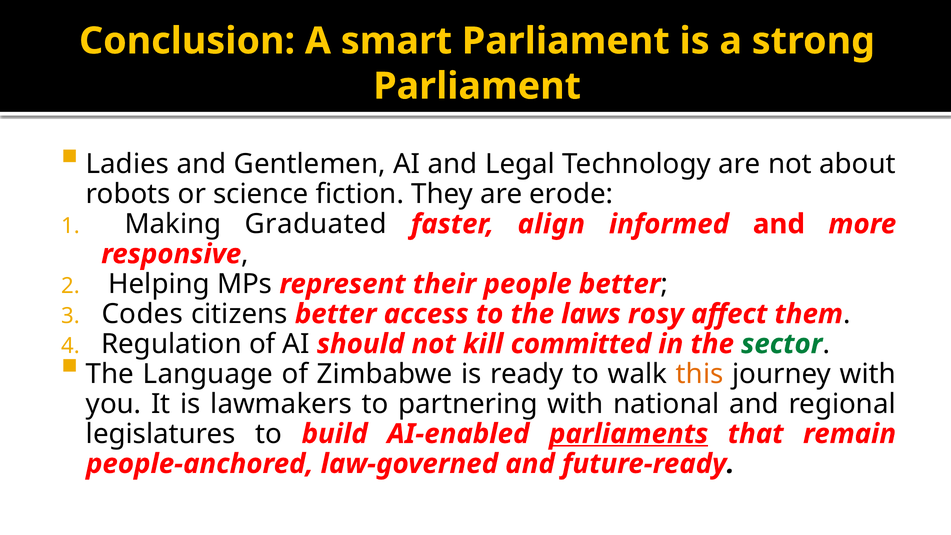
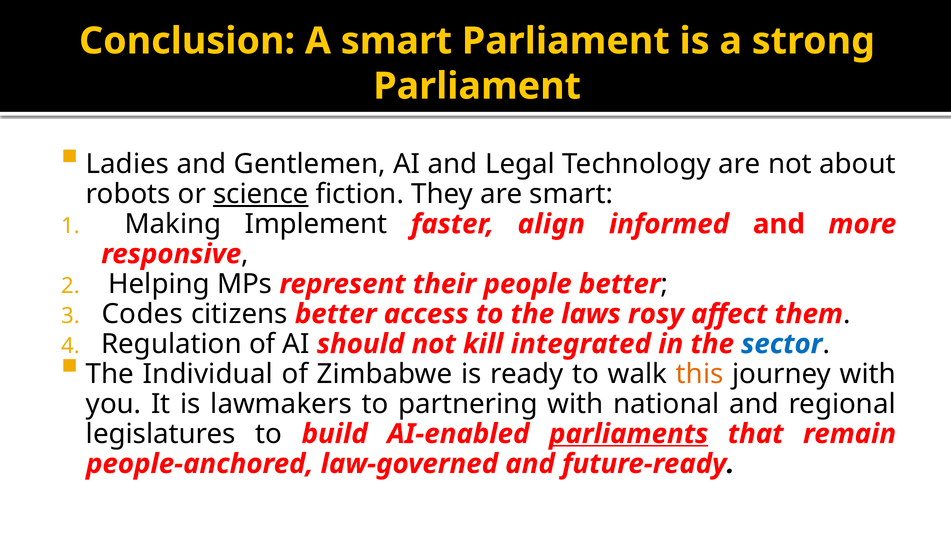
science underline: none -> present (261, 194)
are erode: erode -> smart (571, 194)
Graduated: Graduated -> Implement (316, 224)
committed: committed -> integrated (581, 344)
sector colour: green -> blue (782, 344)
Language: Language -> Individual (208, 374)
